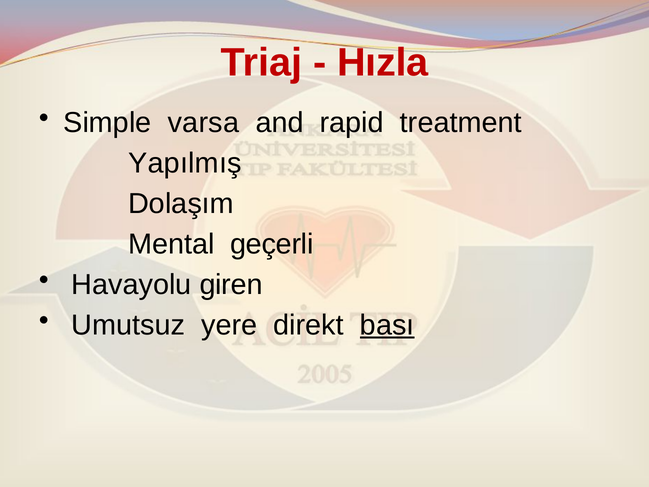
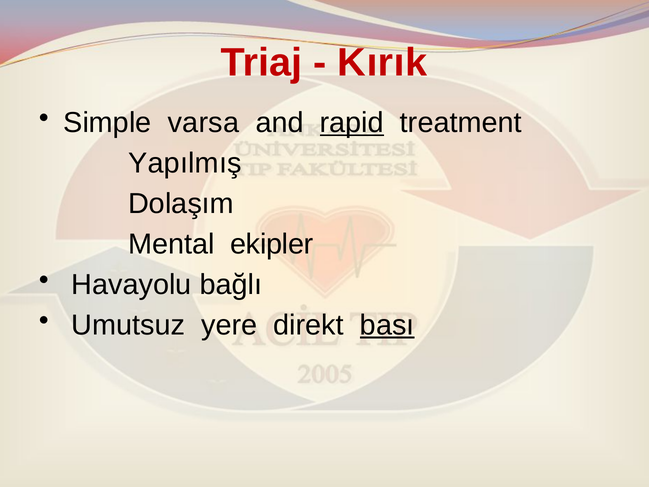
Hızla: Hızla -> Kırık (382, 63)
rapid underline: none -> present (352, 123)
geçerli: geçerli -> ekipler (272, 244)
giren: giren -> bağlı (231, 285)
